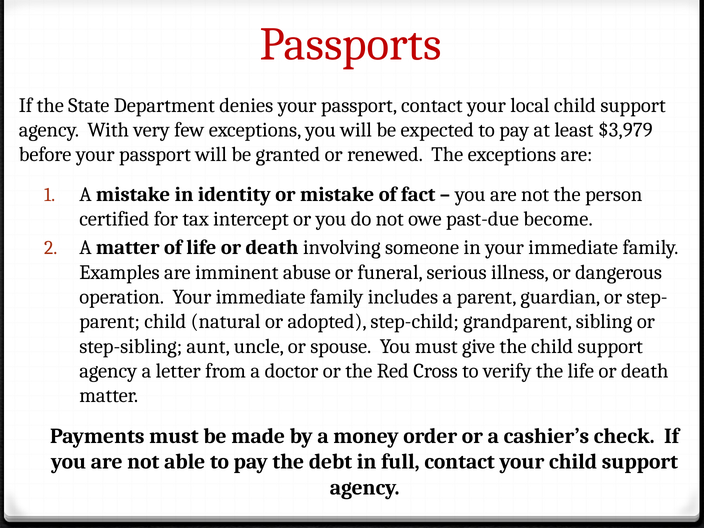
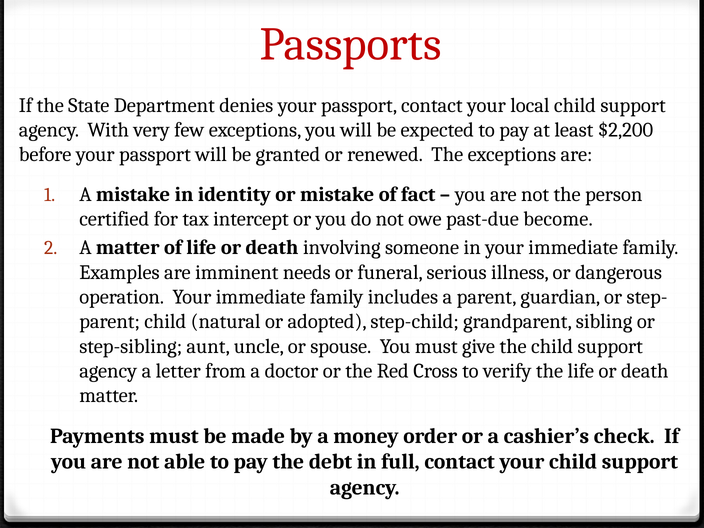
$3,979: $3,979 -> $2,200 (626, 130)
abuse: abuse -> needs (307, 272)
